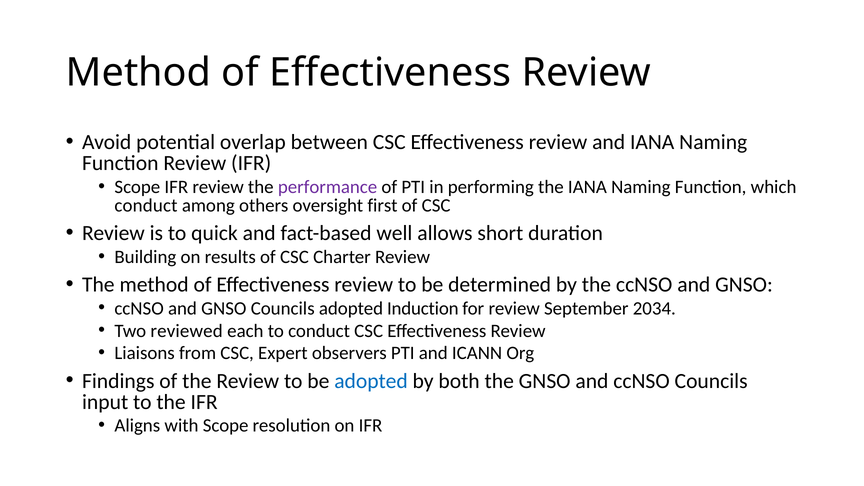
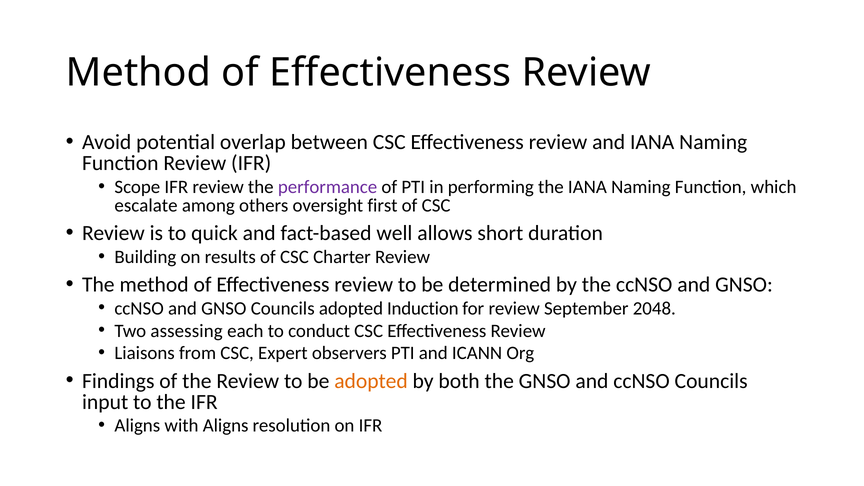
conduct: conduct -> escalate (146, 205)
2034: 2034 -> 2048 (654, 308)
reviewed: reviewed -> assessing (187, 331)
adopted colour: blue -> orange (371, 381)
with Scope: Scope -> Aligns (226, 426)
